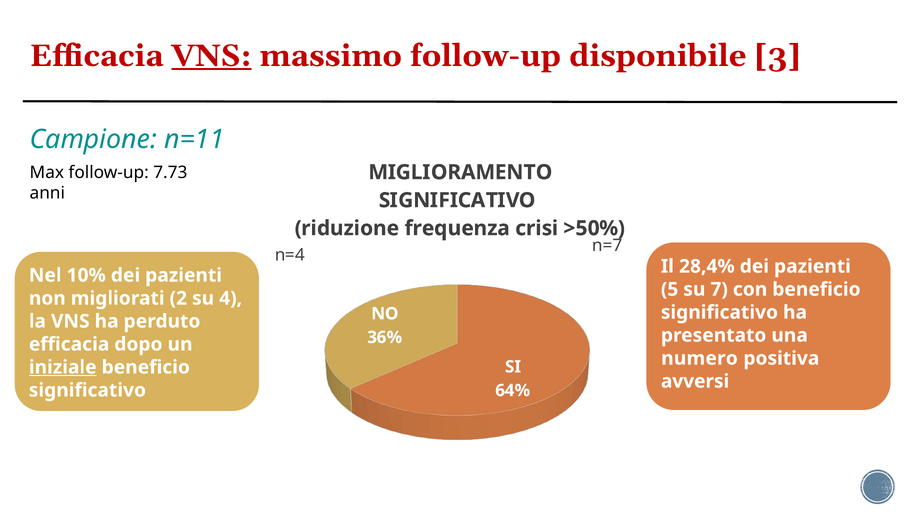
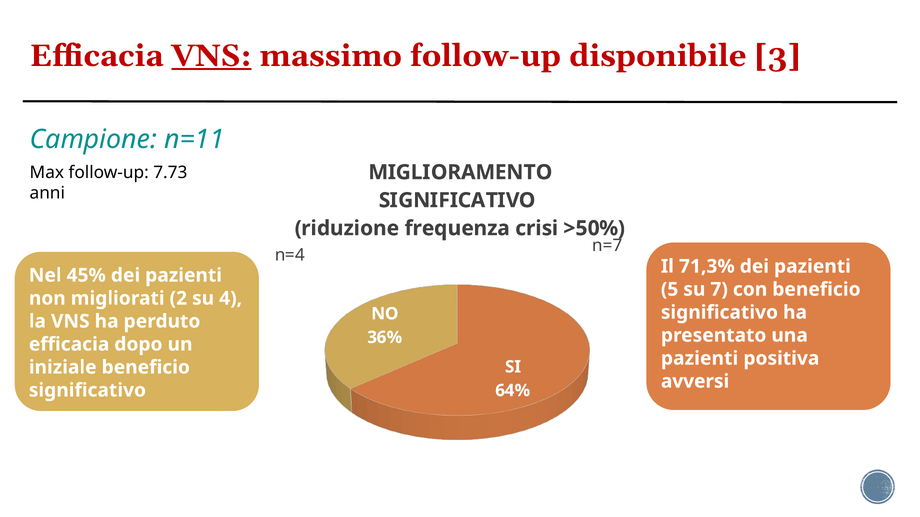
28,4%: 28,4% -> 71,3% (707, 267)
10%: 10% -> 45% (86, 276)
numero: numero -> pazienti (700, 359)
iniziale underline: present -> none (63, 368)
